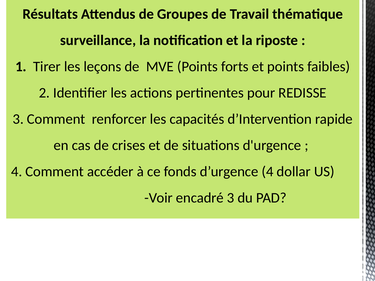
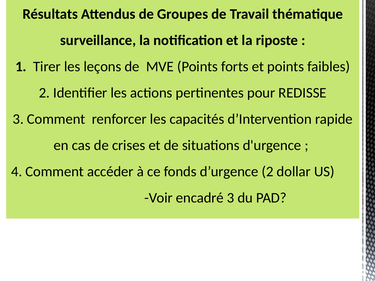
d’urgence 4: 4 -> 2 (268, 172)
